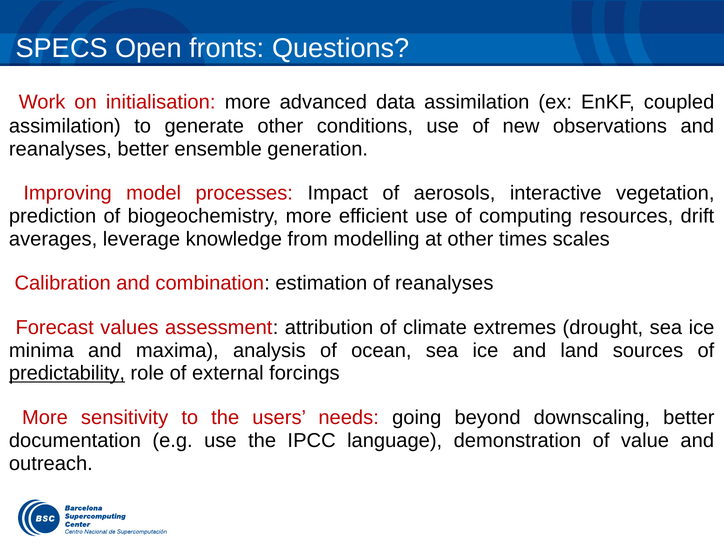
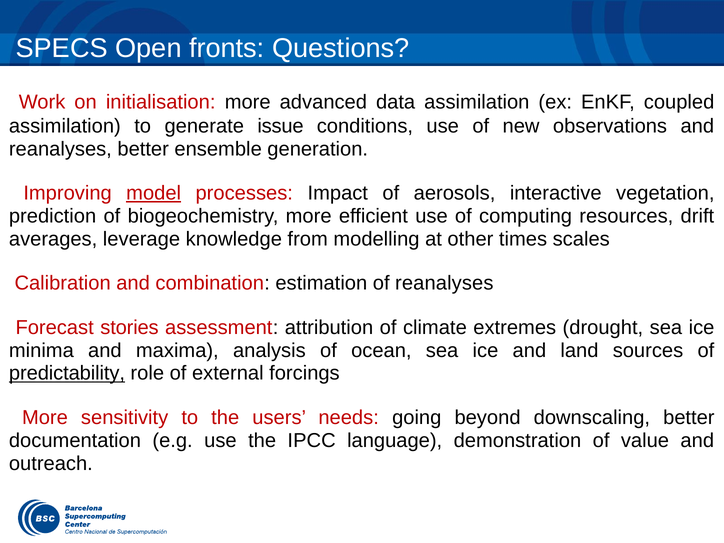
generate other: other -> issue (280, 126)
model underline: none -> present (154, 193)
values: values -> stories (130, 327)
